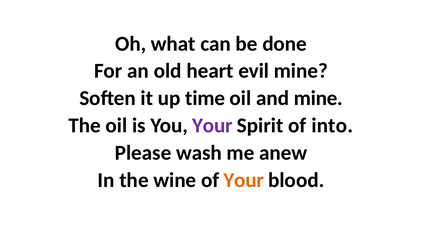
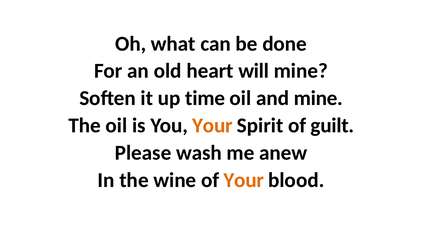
evil: evil -> will (254, 71)
Your colour: purple -> orange (213, 125)
into: into -> guilt (332, 125)
